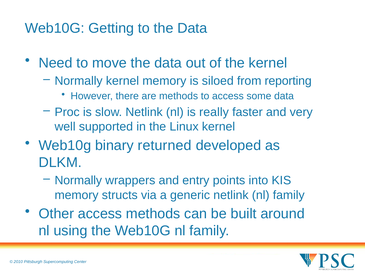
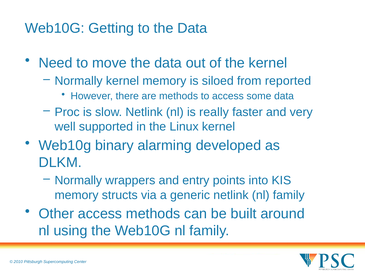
reporting: reporting -> reported (288, 81)
returned: returned -> alarming (165, 146)
